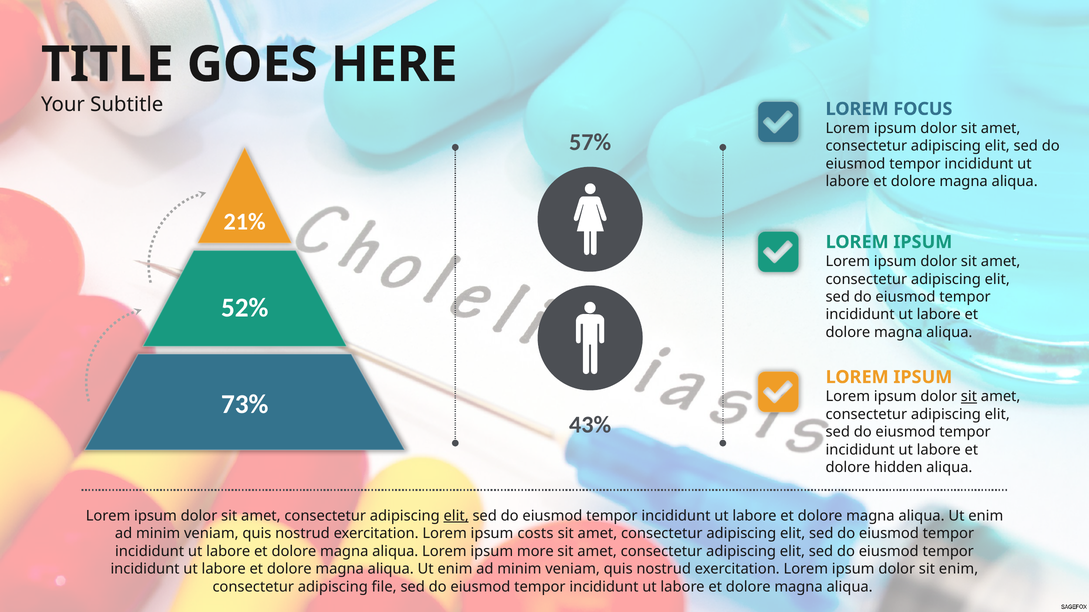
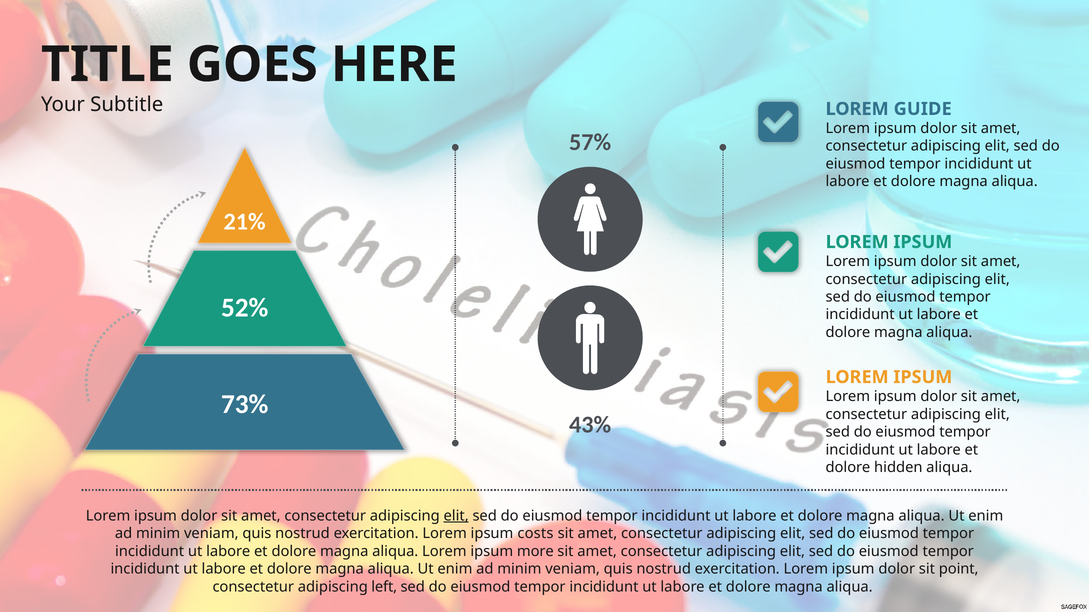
FOCUS: FOCUS -> GUIDE (923, 109)
sit underline: present -> none (969, 397)
sit enim: enim -> point (959, 569)
file: file -> left (384, 587)
